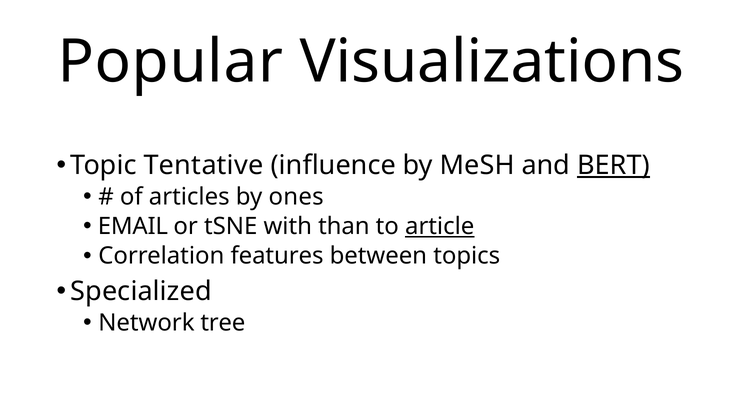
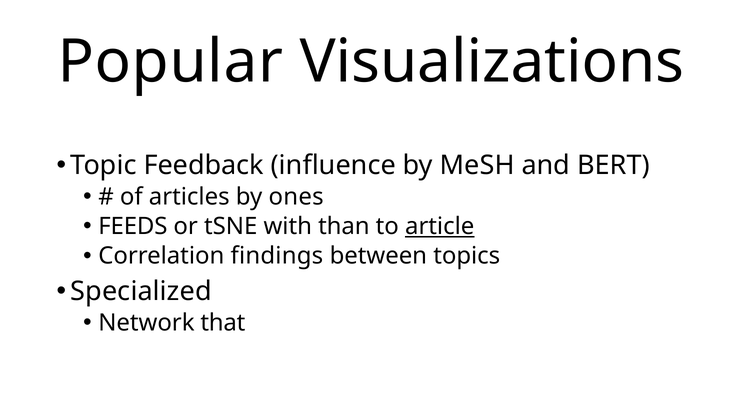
Tentative: Tentative -> Feedback (204, 165)
BERT underline: present -> none (613, 165)
EMAIL: EMAIL -> FEEDS (133, 227)
features: features -> findings (277, 256)
tree: tree -> that (223, 323)
